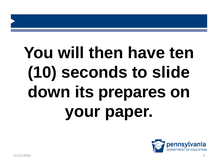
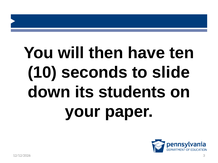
prepares: prepares -> students (132, 92)
